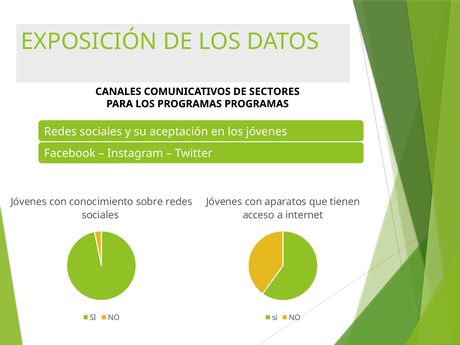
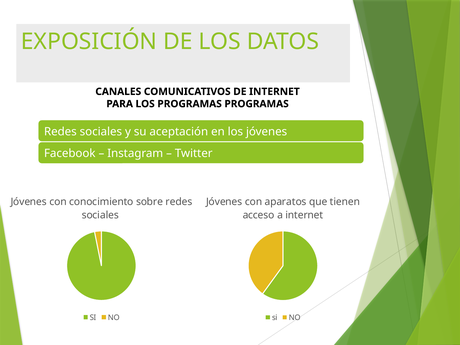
DE SECTORES: SECTORES -> INTERNET (274, 92)
